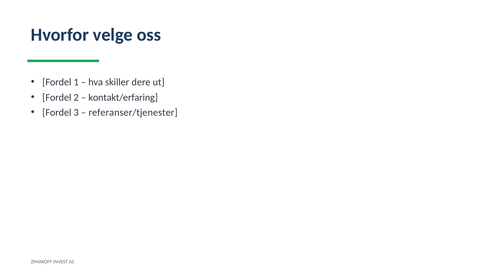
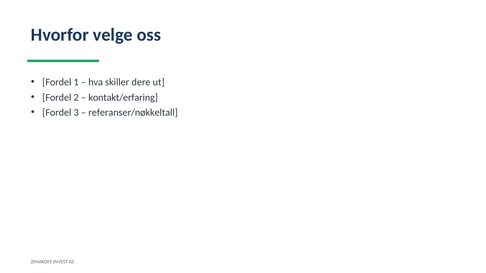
referanser/tjenester: referanser/tjenester -> referanser/nøkkeltall (133, 113)
